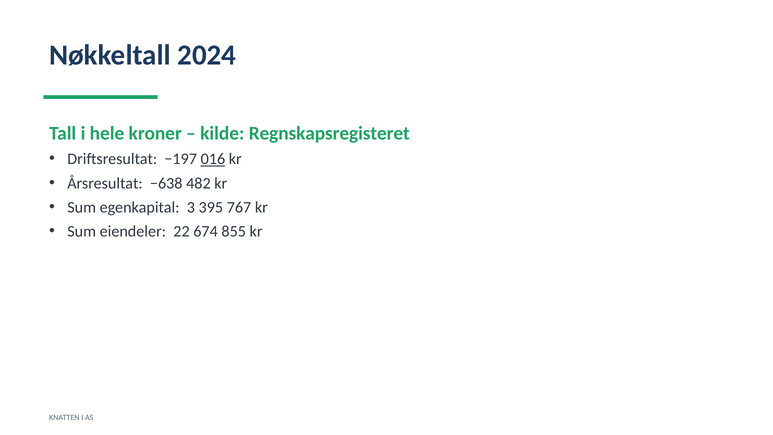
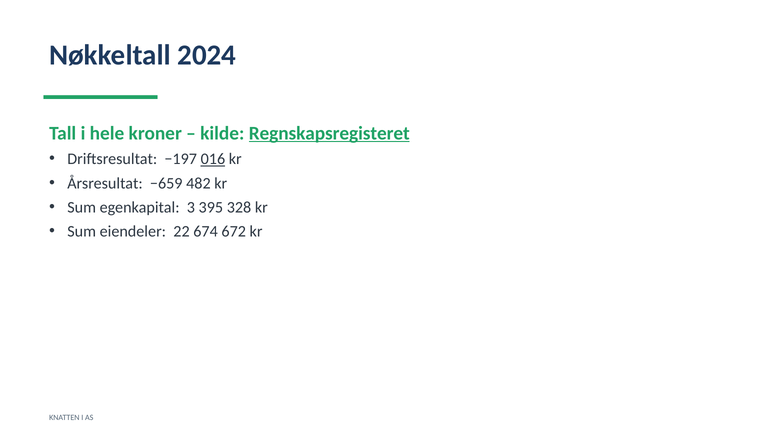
Regnskapsregisteret underline: none -> present (329, 133)
−638: −638 -> −659 (166, 183)
767: 767 -> 328 (239, 207)
855: 855 -> 672 (234, 231)
